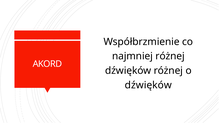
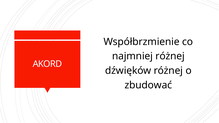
dźwięków: dźwięków -> zbudować (148, 85)
